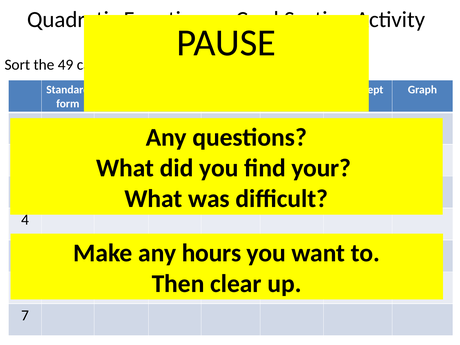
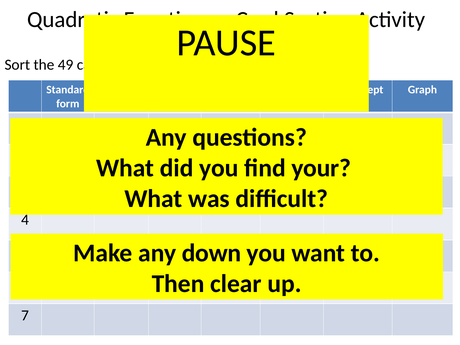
hours: hours -> down (212, 253)
